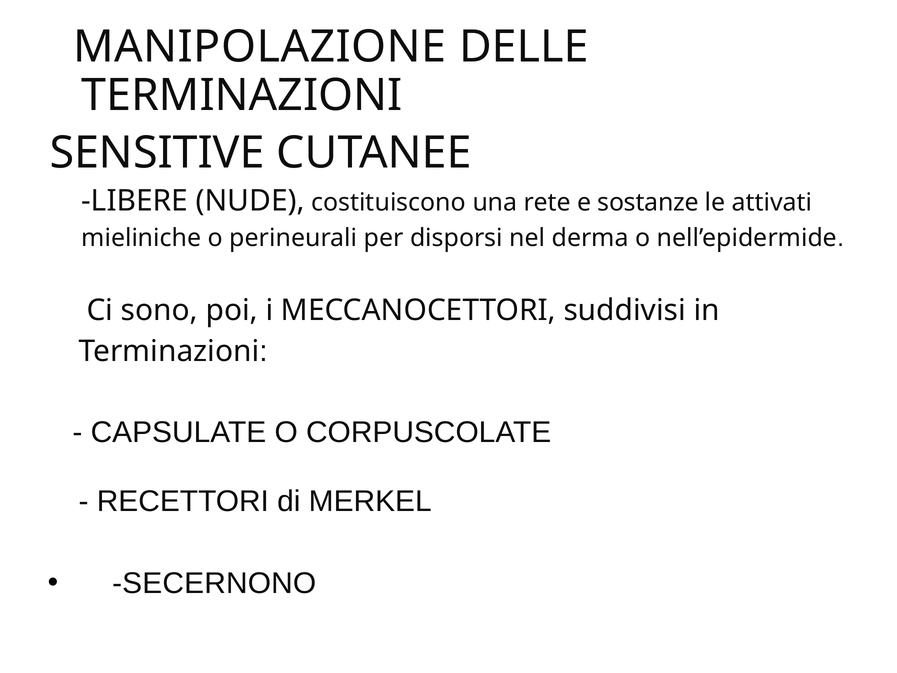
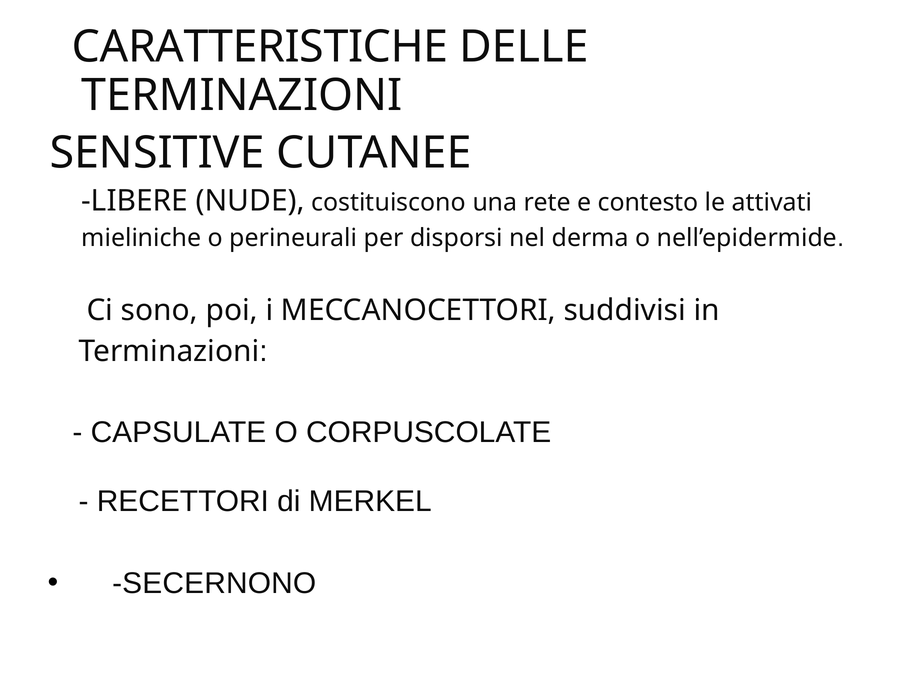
MANIPOLAZIONE: MANIPOLAZIONE -> CARATTERISTICHE (260, 47)
sostanze: sostanze -> contesto (648, 202)
